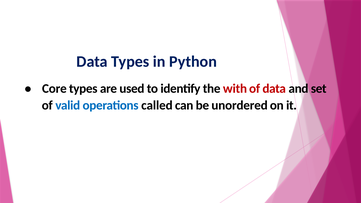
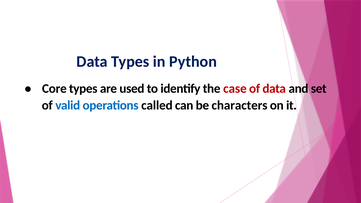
with: with -> case (235, 89)
unordered: unordered -> characters (240, 105)
